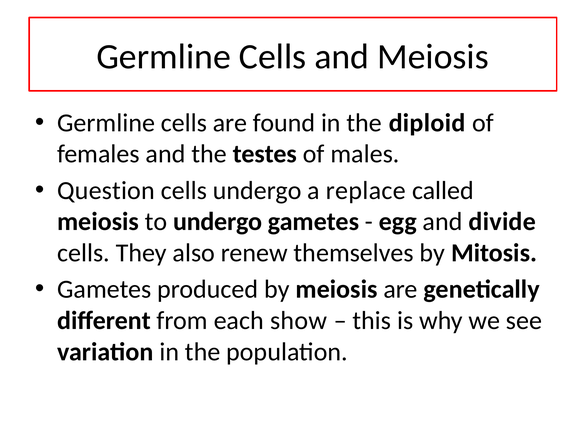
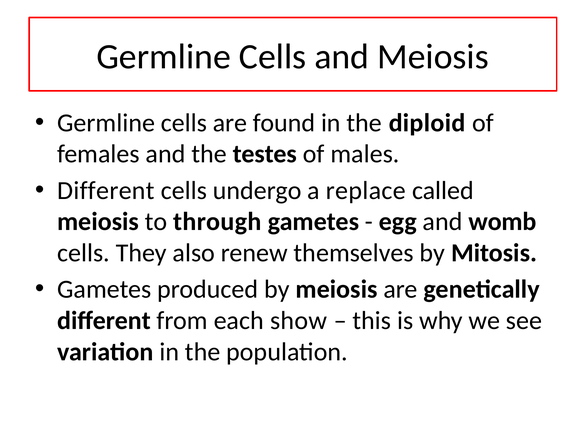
Question: Question -> Different (106, 191)
to undergo: undergo -> through (217, 222)
divide: divide -> womb (502, 222)
